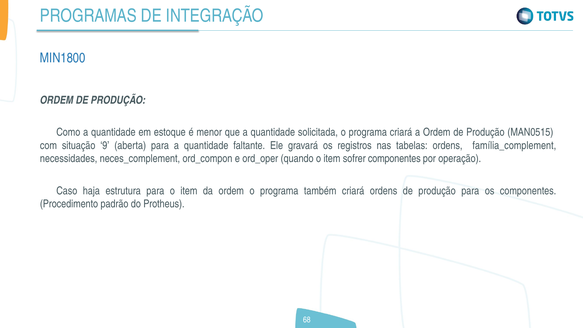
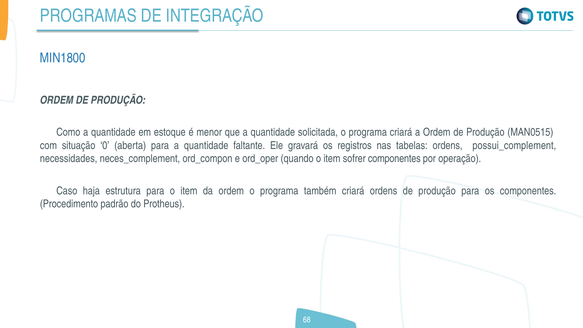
9: 9 -> 0 (105, 146)
família_complement: família_complement -> possui_complement (514, 146)
